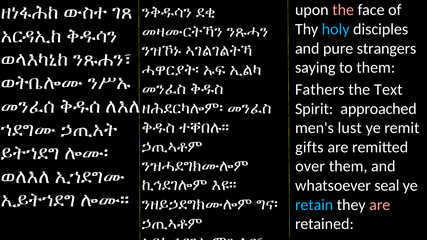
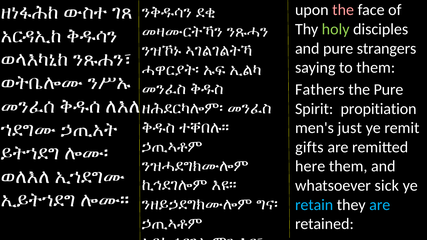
holy colour: light blue -> light green (336, 29)
the Text: Text -> Pure (388, 90)
approached: approached -> propitiation (379, 109)
lust: lust -> just (350, 128)
over: over -> here (310, 166)
seal: seal -> sick (387, 186)
are colour: pink -> light blue (380, 205)
